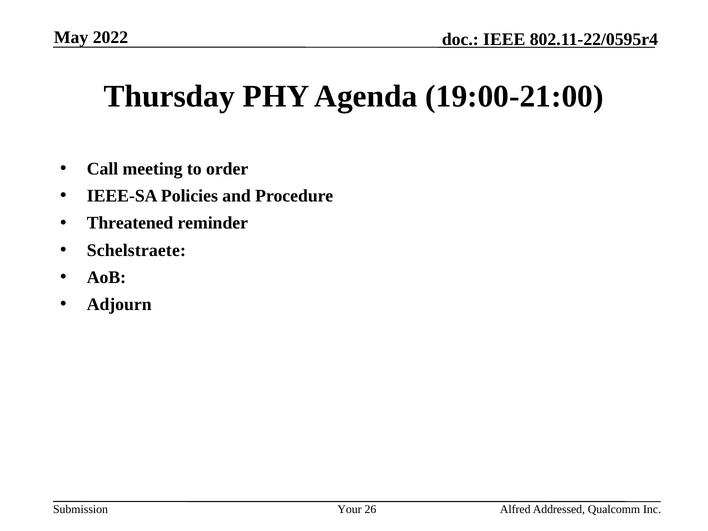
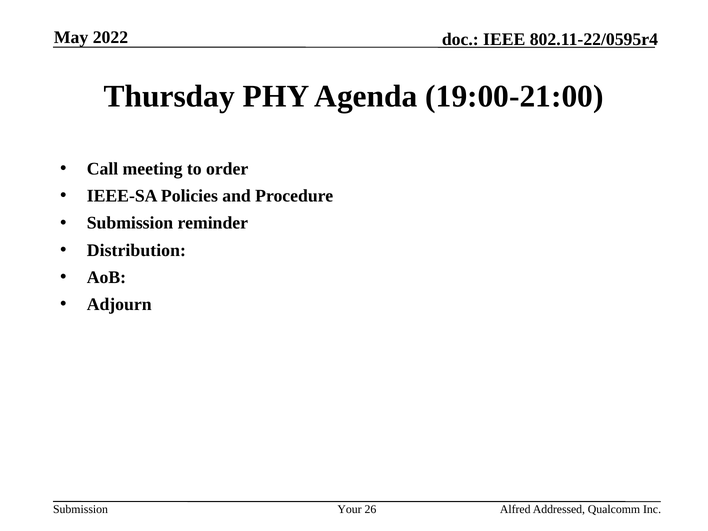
Threatened: Threatened -> Submission (130, 223)
Schelstraete: Schelstraete -> Distribution (136, 250)
